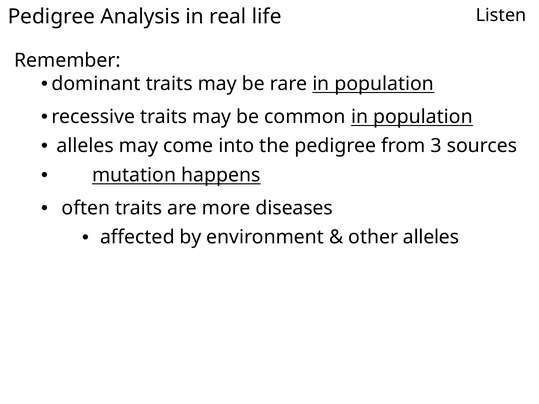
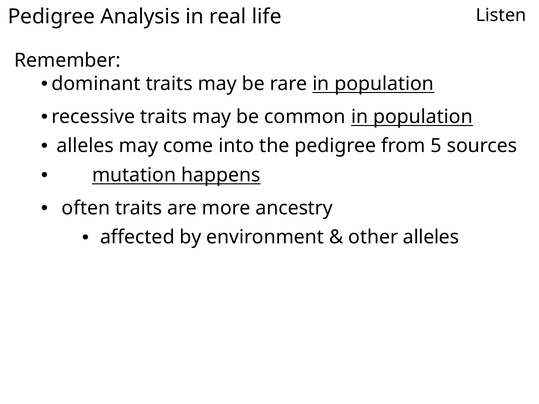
3: 3 -> 5 (436, 146)
diseases: diseases -> ancestry (294, 208)
